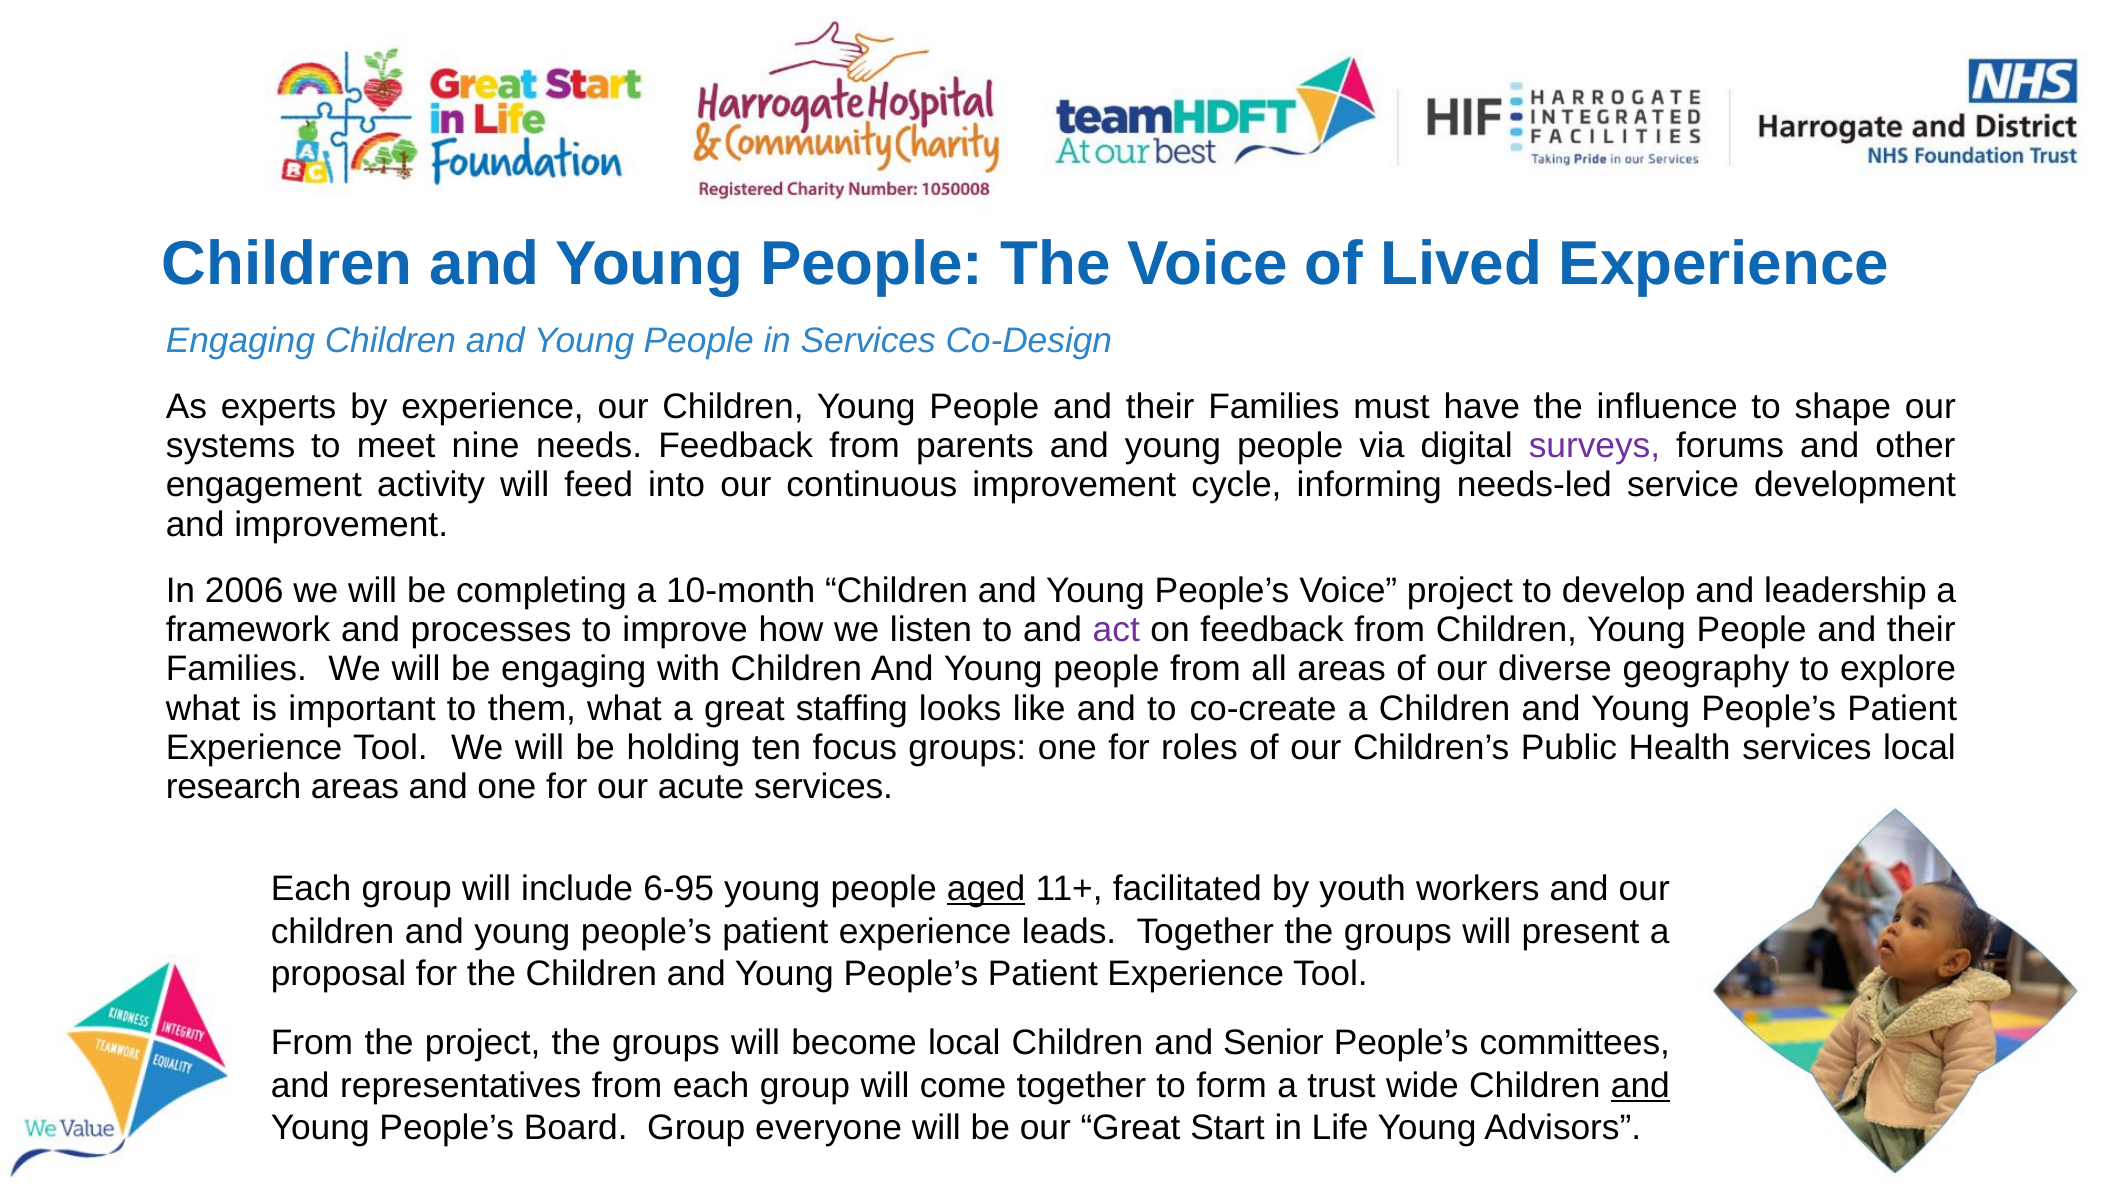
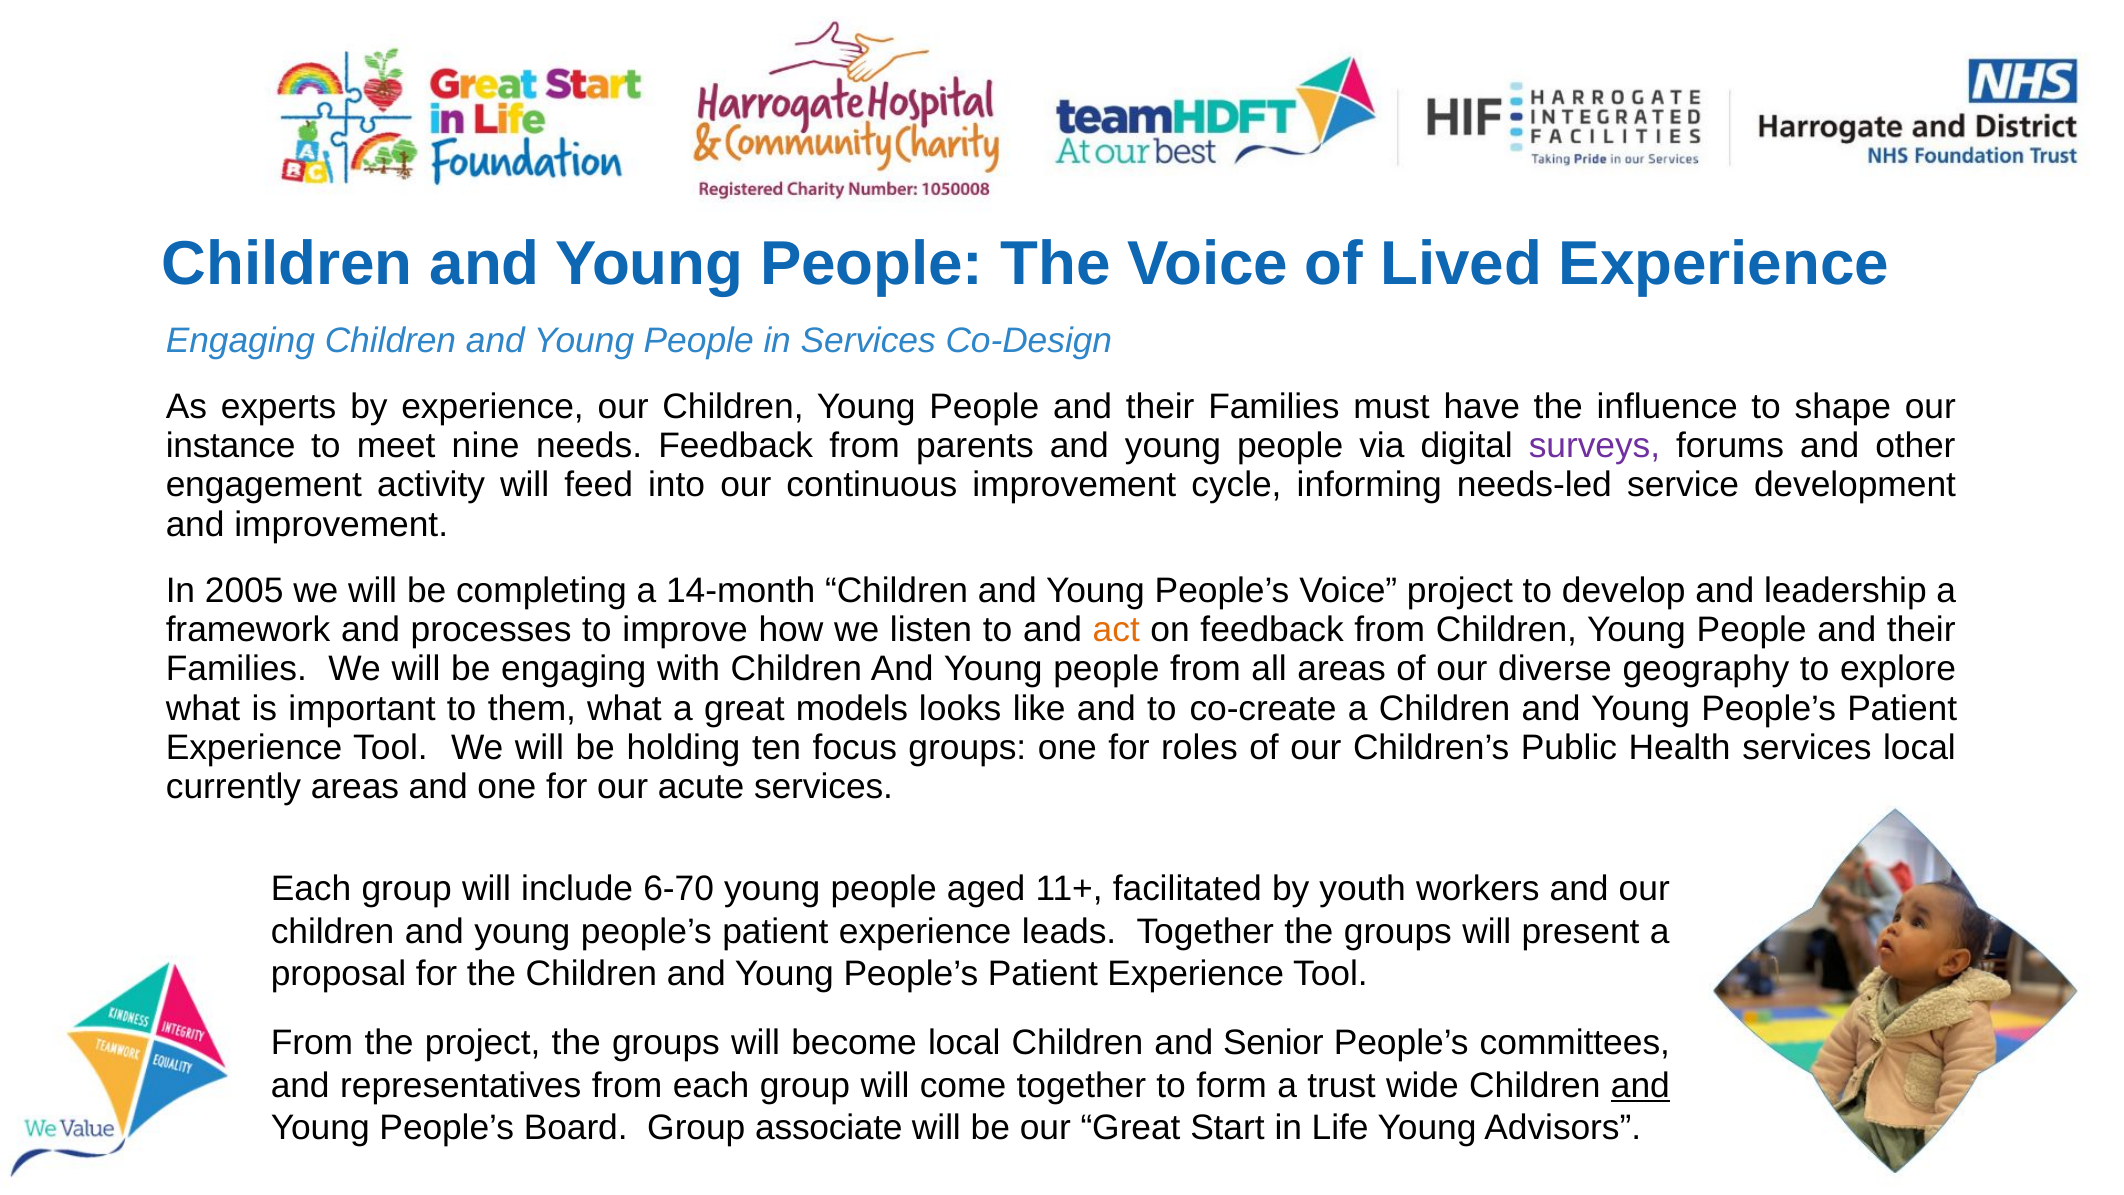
systems: systems -> instance (231, 446)
2006: 2006 -> 2005 (244, 590)
10-month: 10-month -> 14-month (741, 590)
act colour: purple -> orange (1116, 630)
staffing: staffing -> models (852, 708)
research: research -> currently (233, 787)
6-95: 6-95 -> 6-70 (679, 889)
aged underline: present -> none (986, 889)
everyone: everyone -> associate (829, 1128)
